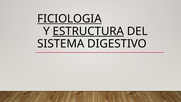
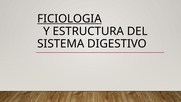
ESTRUCTURA underline: present -> none (88, 31)
